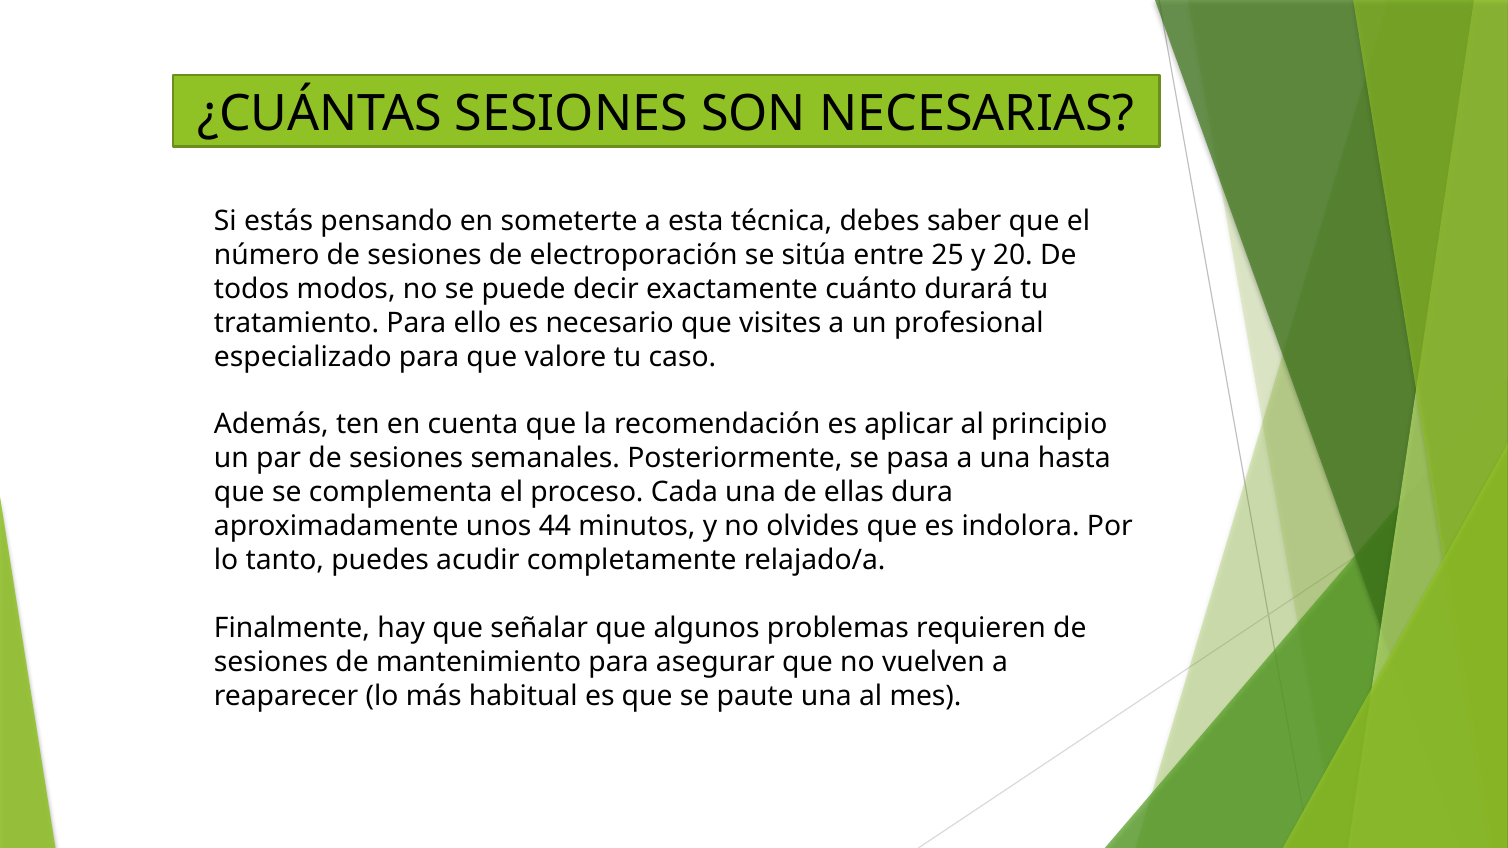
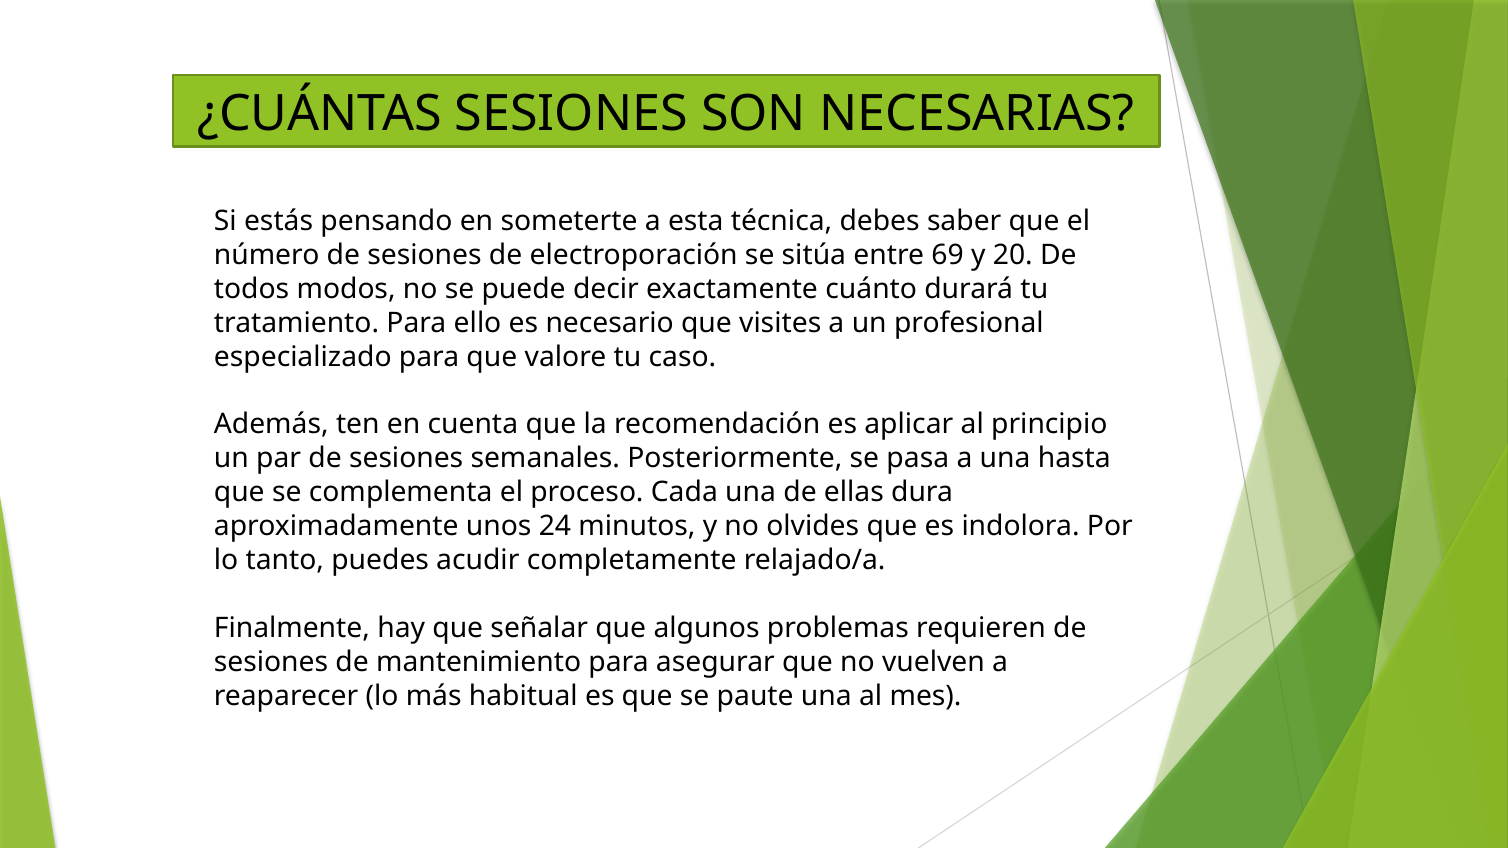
25: 25 -> 69 (948, 255)
44: 44 -> 24 (555, 527)
